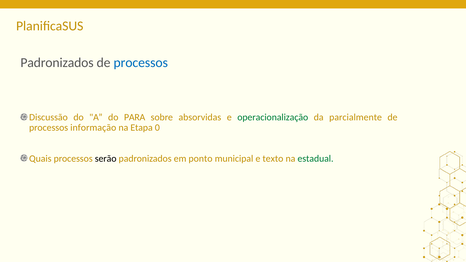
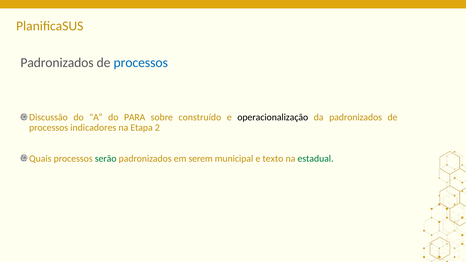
absorvidas: absorvidas -> construído (200, 117)
operacionalização colour: green -> black (273, 117)
da parcialmente: parcialmente -> padronizados (356, 117)
informação: informação -> indicadores (93, 128)
0: 0 -> 2 (157, 128)
serão colour: black -> green (106, 159)
ponto: ponto -> serem (201, 159)
